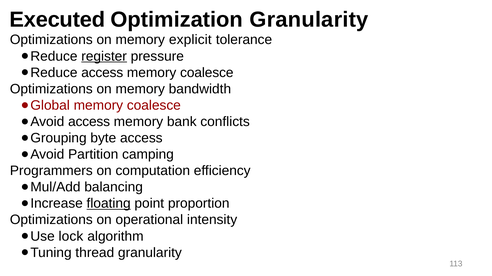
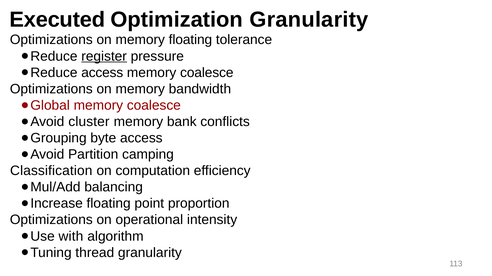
memory explicit: explicit -> floating (190, 40)
access: access -> cluster (89, 122)
Programmers: Programmers -> Classification (51, 171)
floating underline: present -> none (109, 204)
lock: lock -> with (71, 237)
